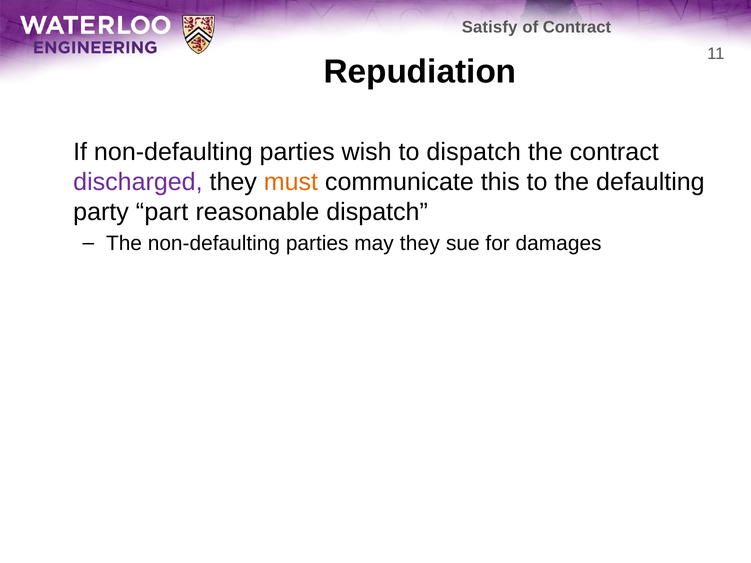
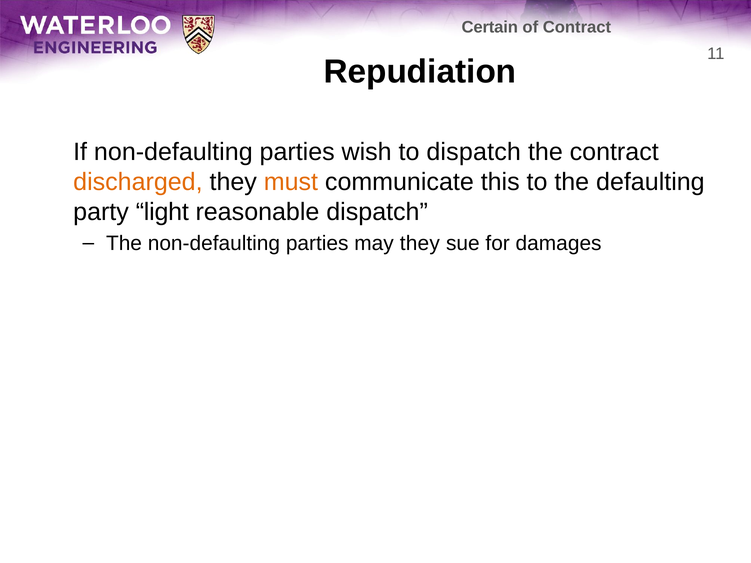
Satisfy: Satisfy -> Certain (490, 27)
discharged colour: purple -> orange (138, 182)
part: part -> light (162, 212)
